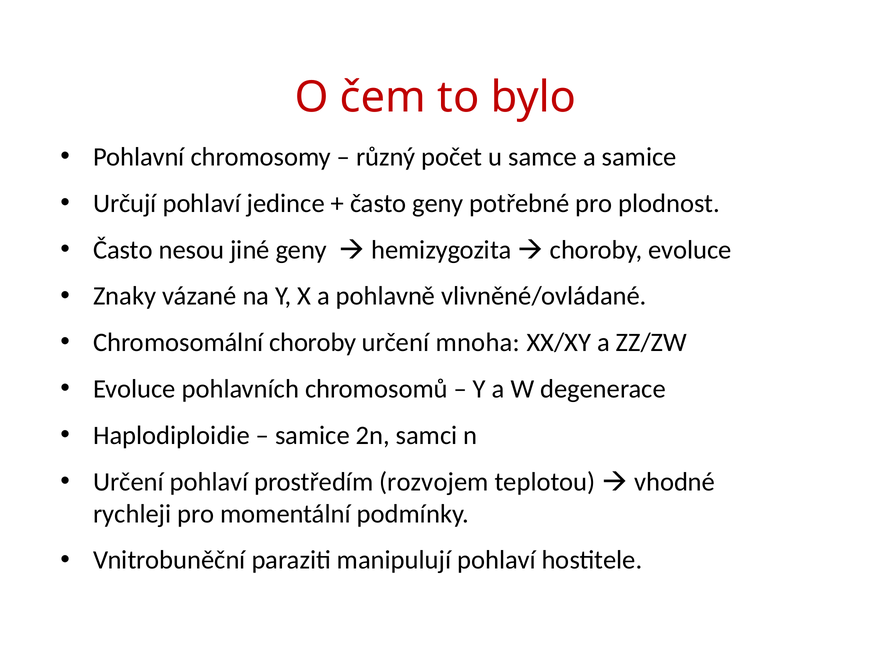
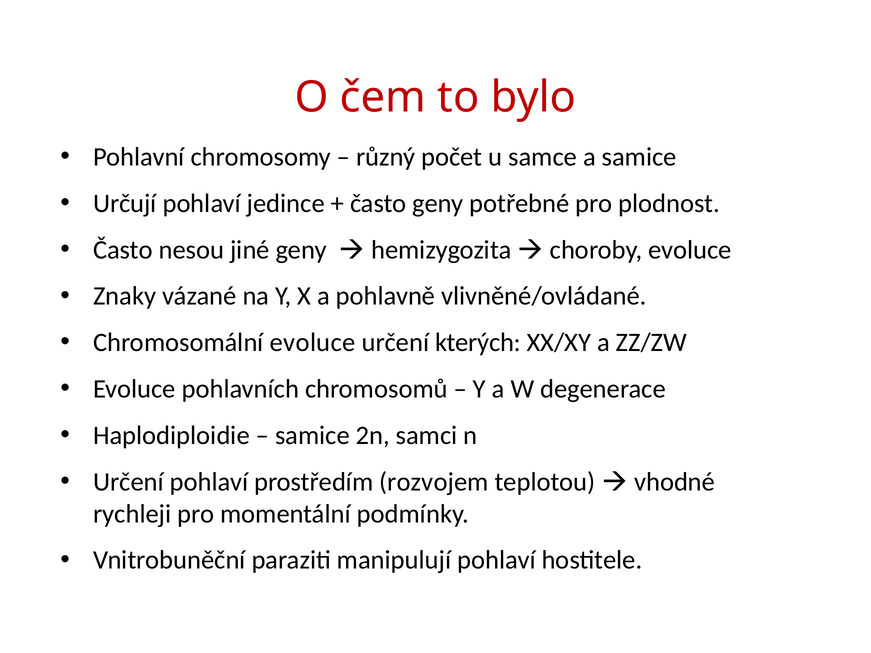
Chromosomální choroby: choroby -> evoluce (313, 343)
mnoha: mnoha -> kterých (478, 343)
